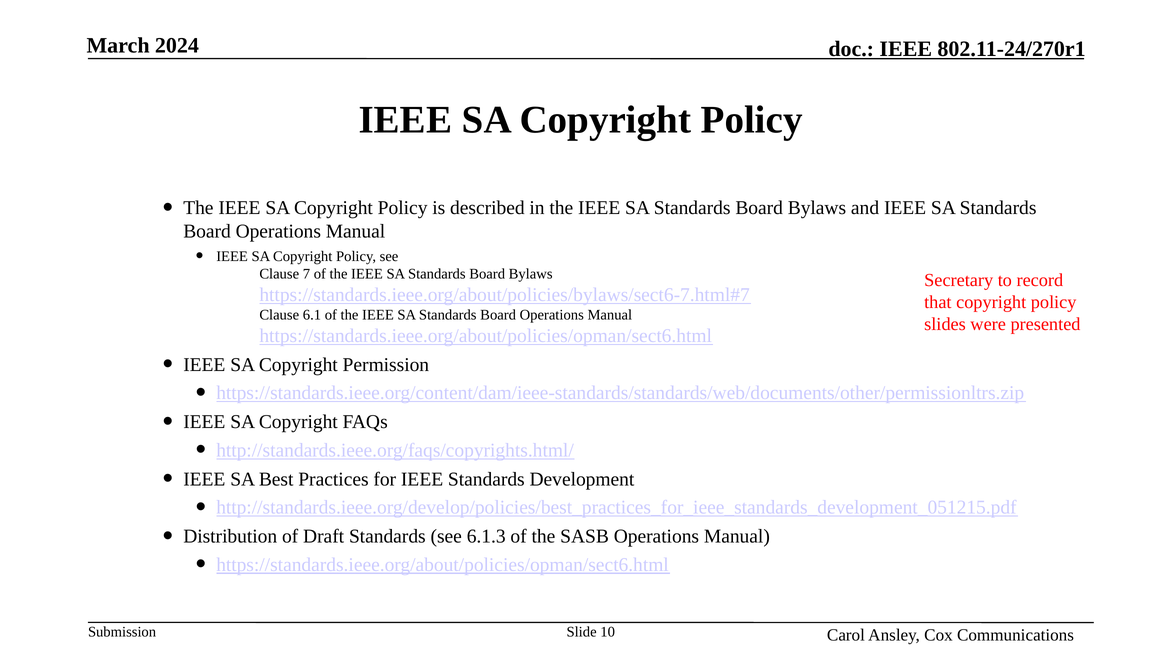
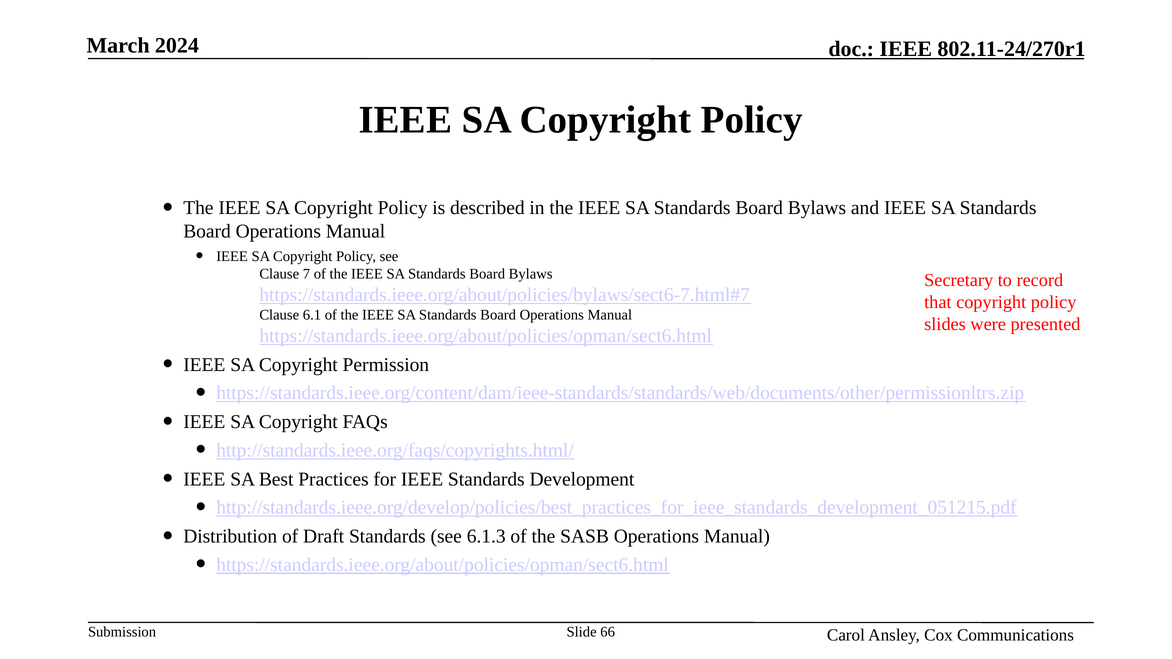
10: 10 -> 66 (608, 632)
